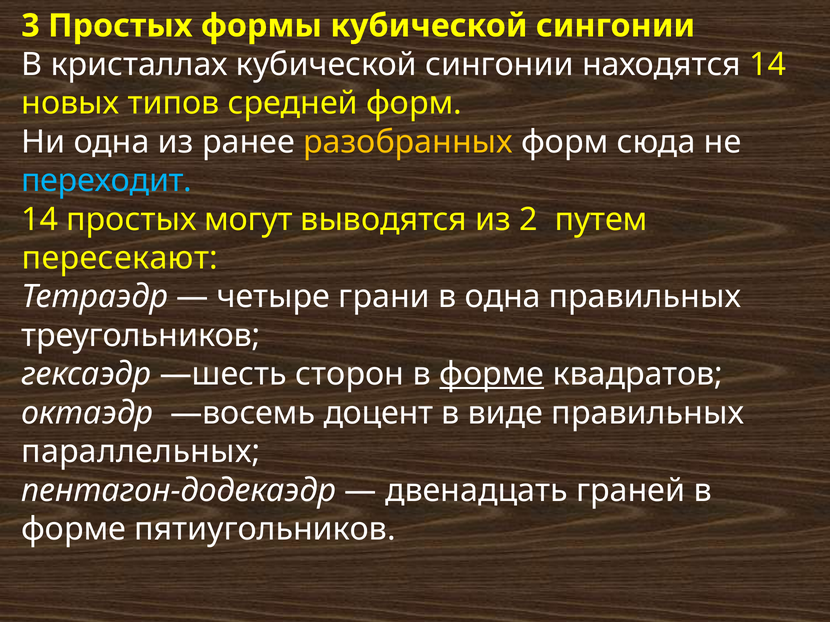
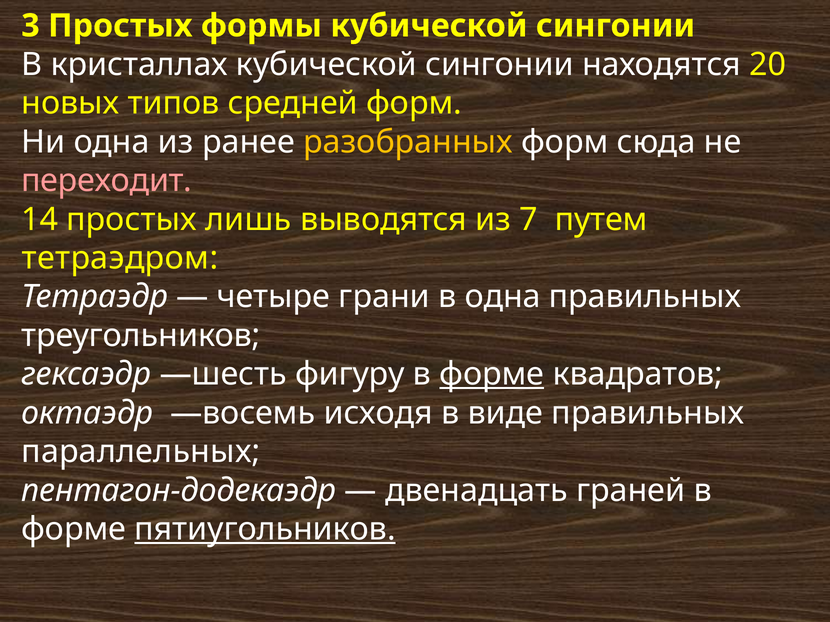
находятся 14: 14 -> 20 (768, 65)
переходит colour: light blue -> pink (107, 181)
могут: могут -> лишь (248, 220)
2: 2 -> 7 (529, 220)
пересекают: пересекают -> тетраэдром (120, 258)
сторон: сторон -> фигуру (350, 375)
доцент: доцент -> исходя (378, 413)
пятиугольников underline: none -> present (265, 530)
